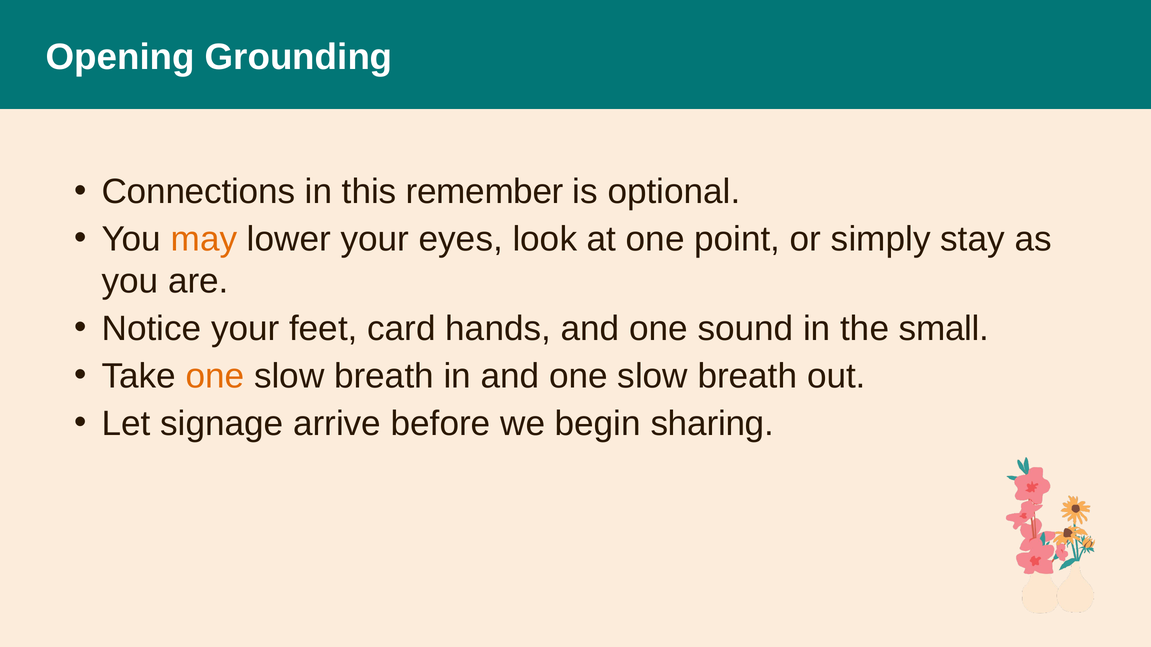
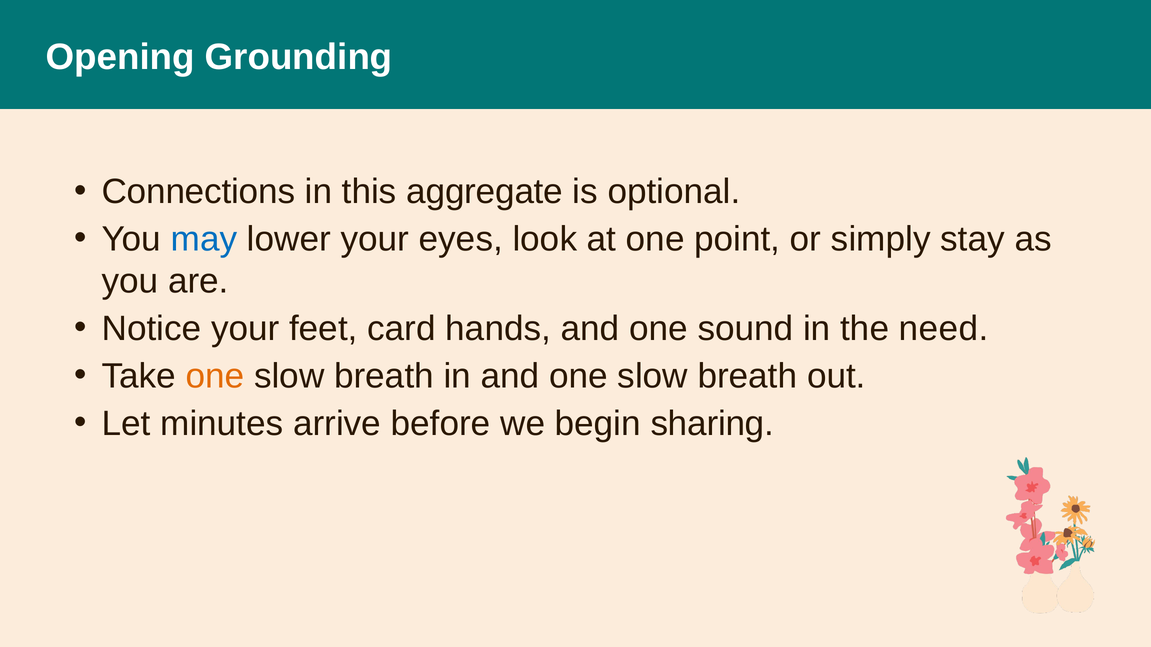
remember: remember -> aggregate (485, 192)
may colour: orange -> blue (204, 239)
small: small -> need (944, 329)
signage: signage -> minutes (222, 424)
